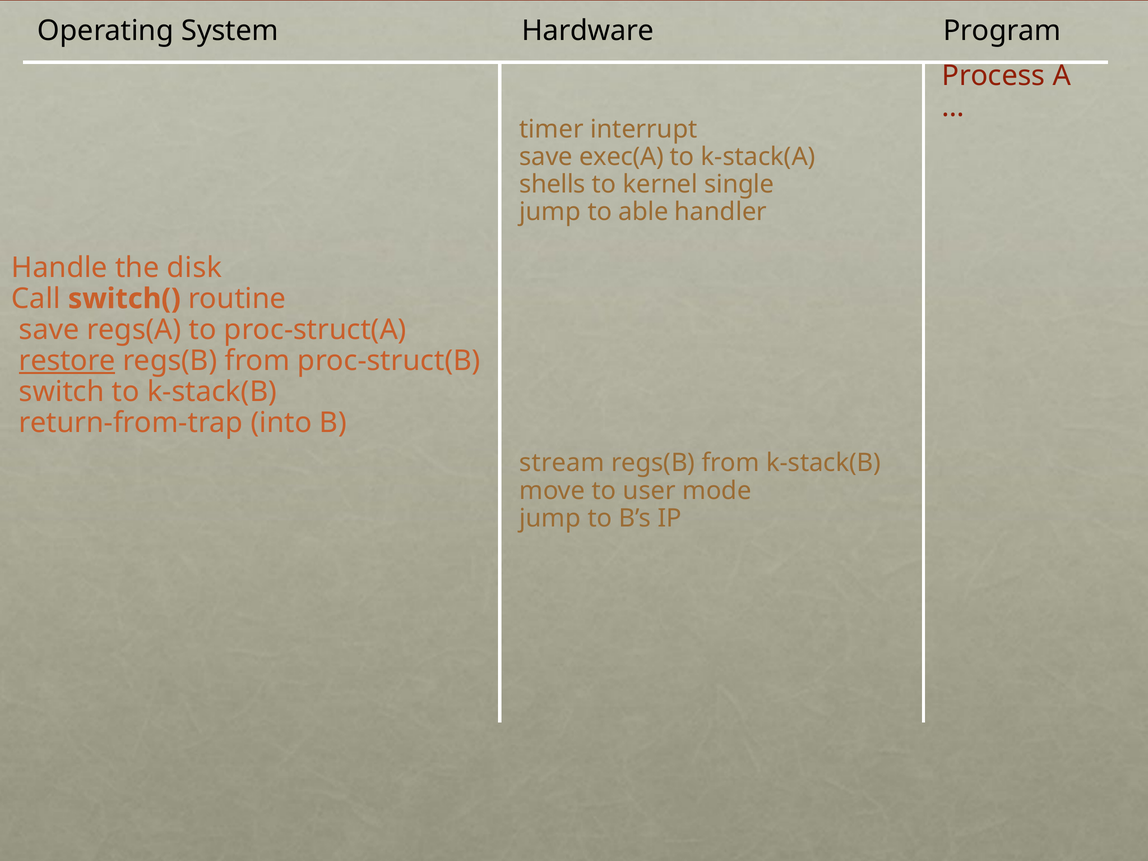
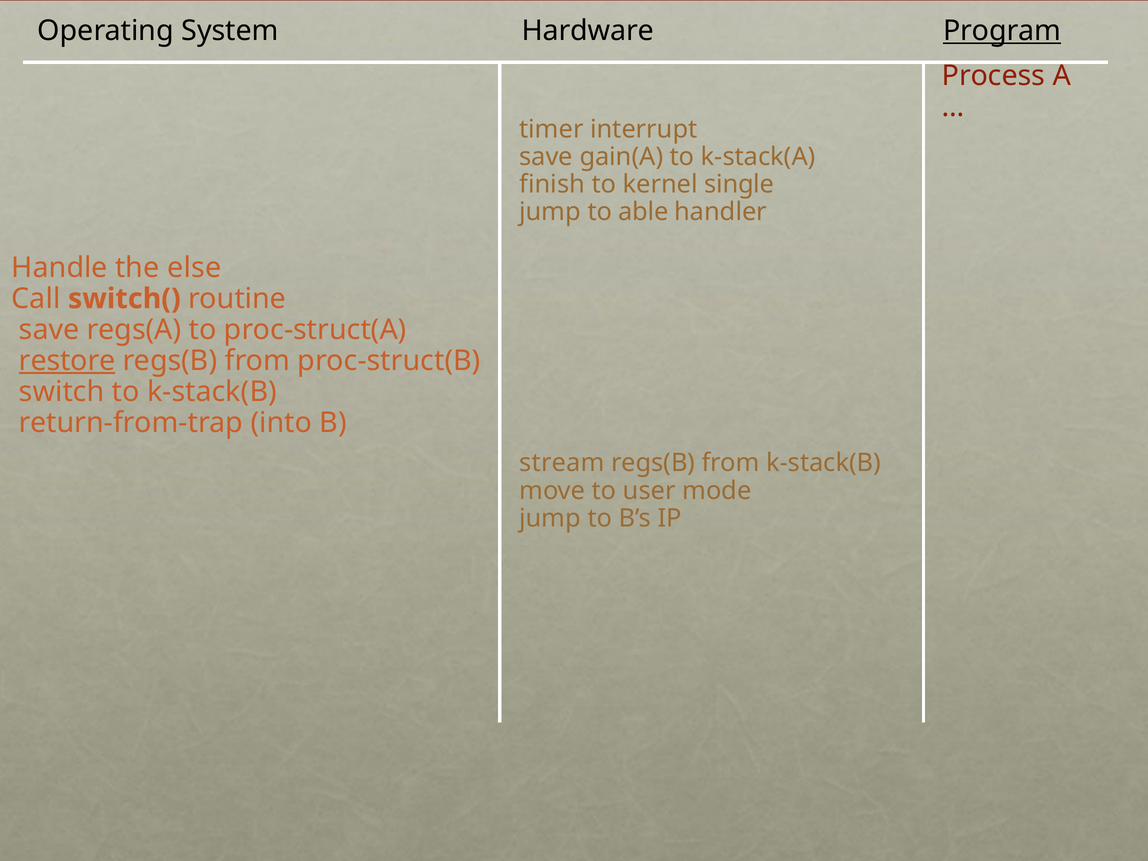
Program underline: none -> present (1002, 31)
exec(A: exec(A -> gain(A (621, 157)
shells: shells -> finish (552, 184)
disk: disk -> else (194, 268)
